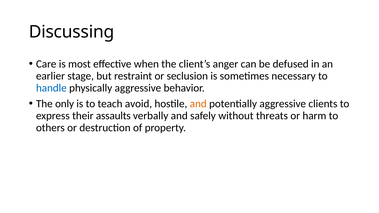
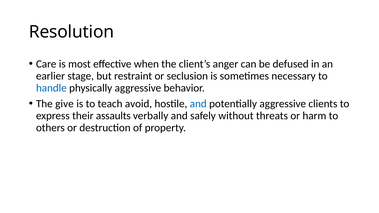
Discussing: Discussing -> Resolution (72, 32)
only: only -> give (64, 104)
and colour: orange -> blue (198, 104)
